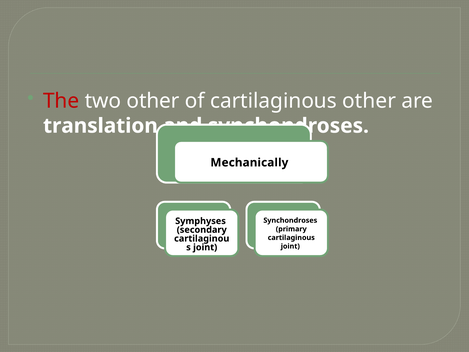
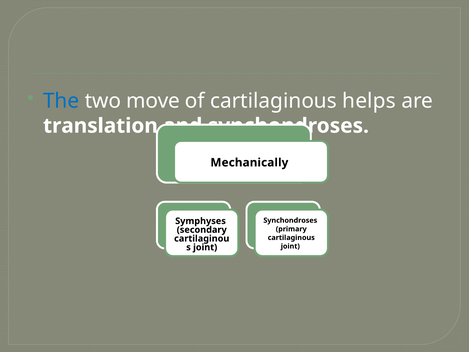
The colour: red -> blue (61, 101)
two other: other -> move (153, 101)
cartilaginous other: other -> helps (369, 101)
